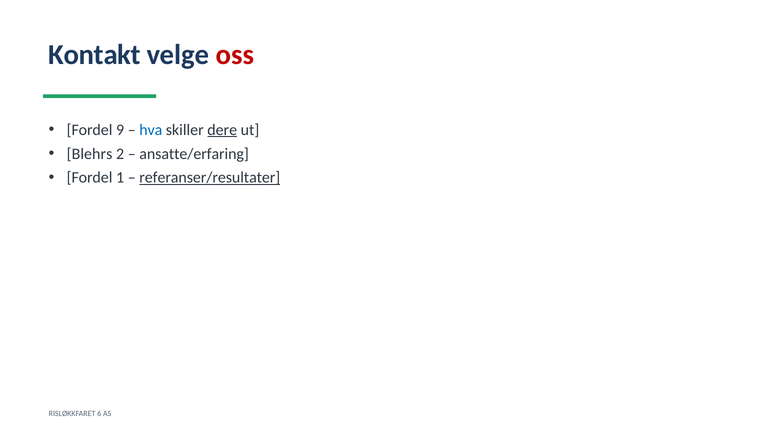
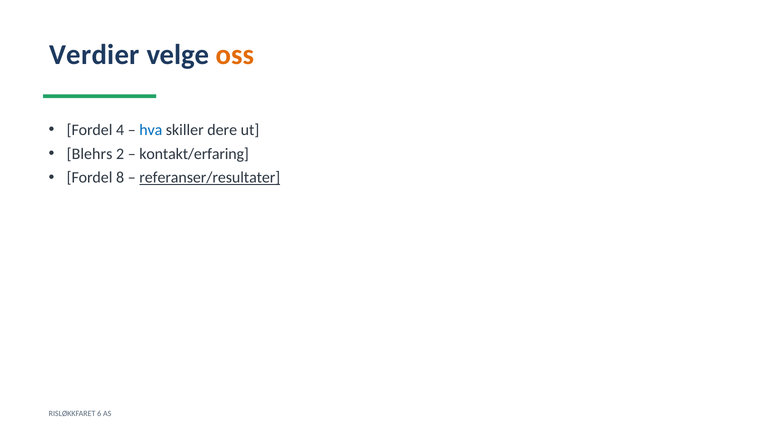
Kontakt: Kontakt -> Verdier (94, 55)
oss colour: red -> orange (235, 55)
9: 9 -> 4 (120, 130)
dere underline: present -> none (222, 130)
ansatte/erfaring: ansatte/erfaring -> kontakt/erfaring (194, 154)
1: 1 -> 8 (120, 178)
